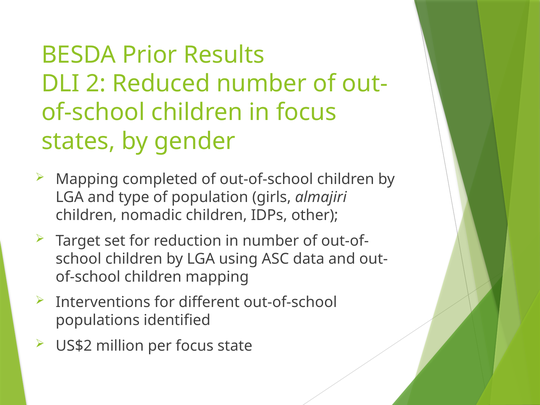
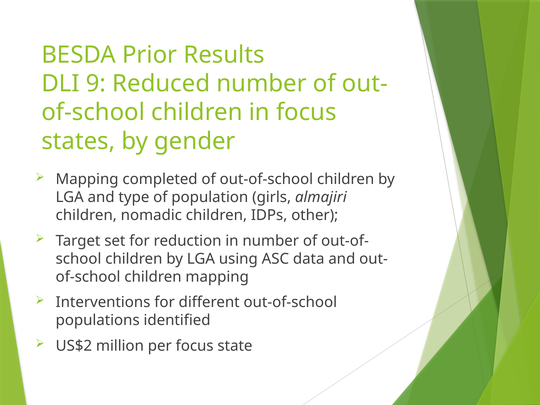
2: 2 -> 9 (96, 84)
